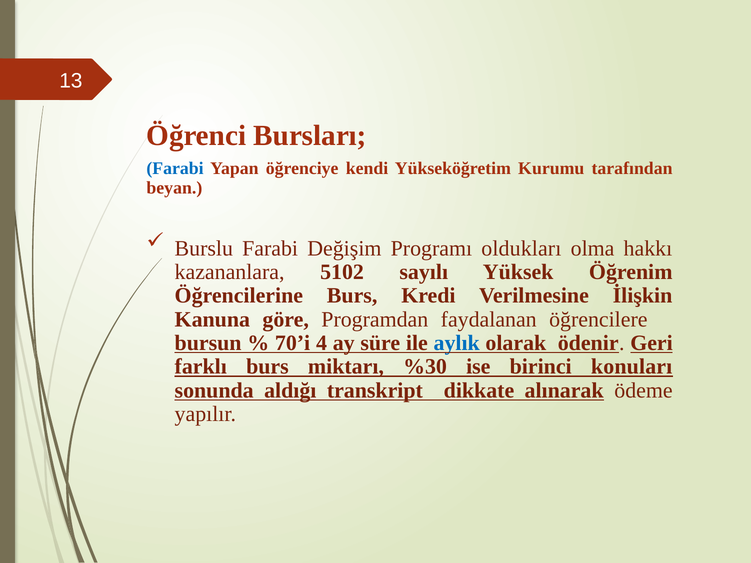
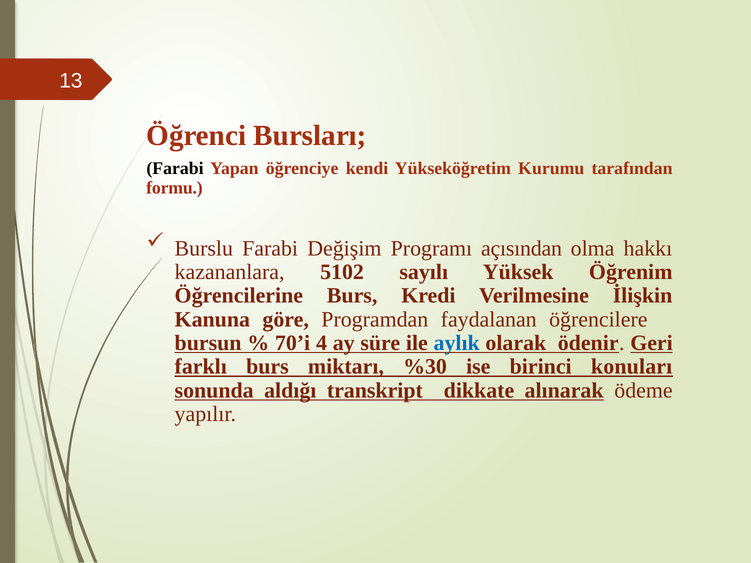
Farabi colour: blue -> black (175, 169)
beyan: beyan -> formu (174, 188)
oldukları: oldukları -> açısından (522, 249)
